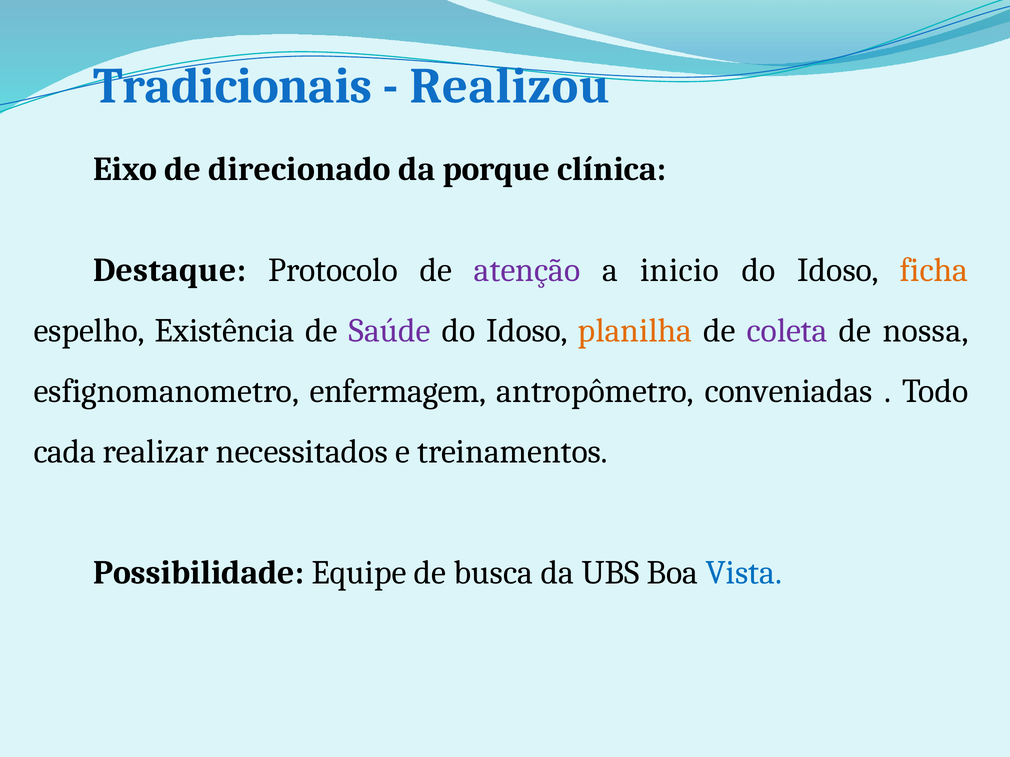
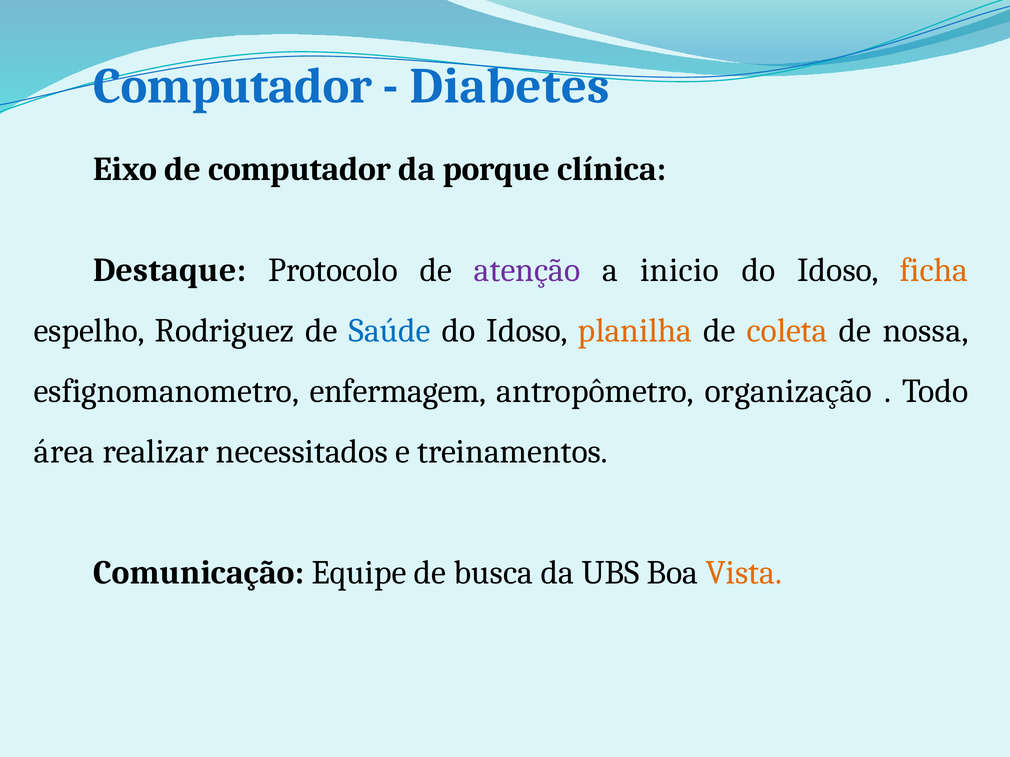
Tradicionais: Tradicionais -> Computador (233, 86)
Realizou: Realizou -> Diabetes (510, 86)
de direcionado: direcionado -> computador (300, 169)
Existência: Existência -> Rodriguez (225, 331)
Saúde colour: purple -> blue (390, 331)
coleta colour: purple -> orange (787, 331)
conveniadas: conveniadas -> organização (788, 391)
cada: cada -> área (64, 452)
Possibilidade: Possibilidade -> Comunicação (199, 573)
Vista colour: blue -> orange (744, 573)
